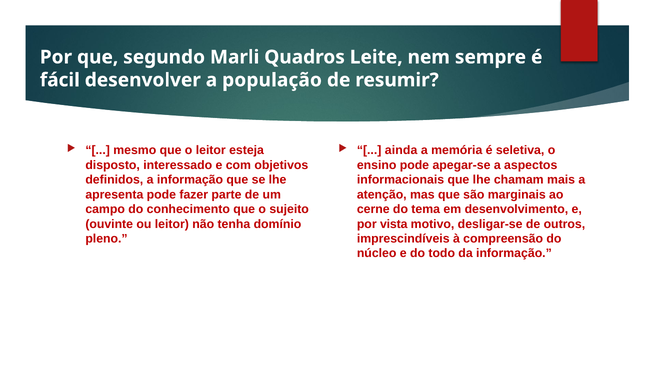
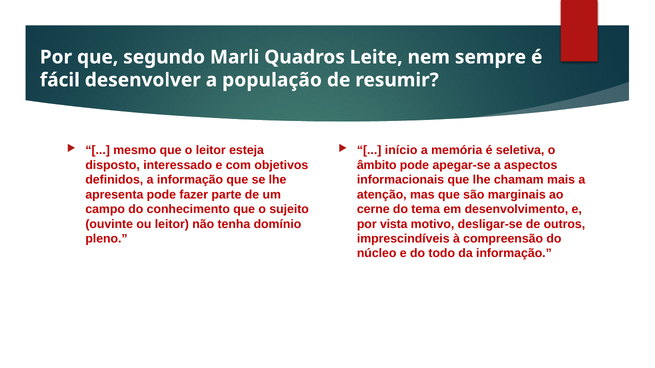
ainda: ainda -> início (401, 151)
ensino: ensino -> âmbito (377, 165)
